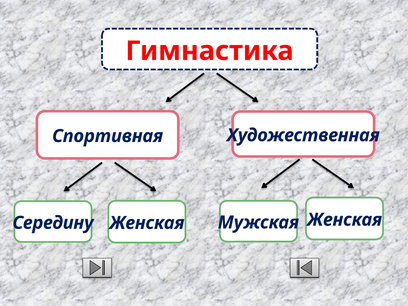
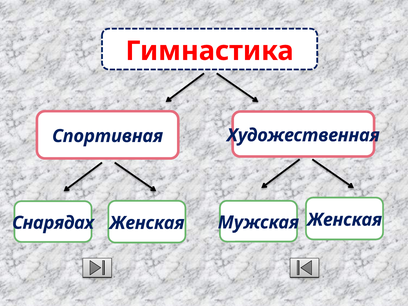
Середину: Середину -> Снарядах (53, 223)
